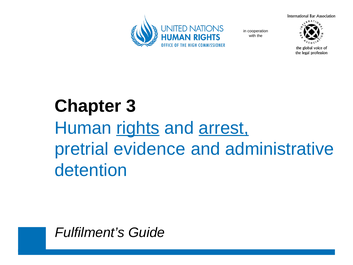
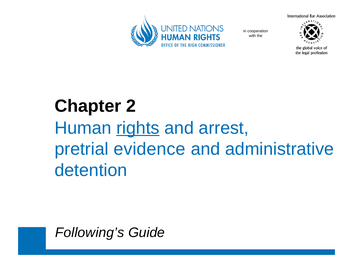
3: 3 -> 2 (131, 106)
arrest underline: present -> none (224, 128)
Fulfilment’s: Fulfilment’s -> Following’s (90, 232)
